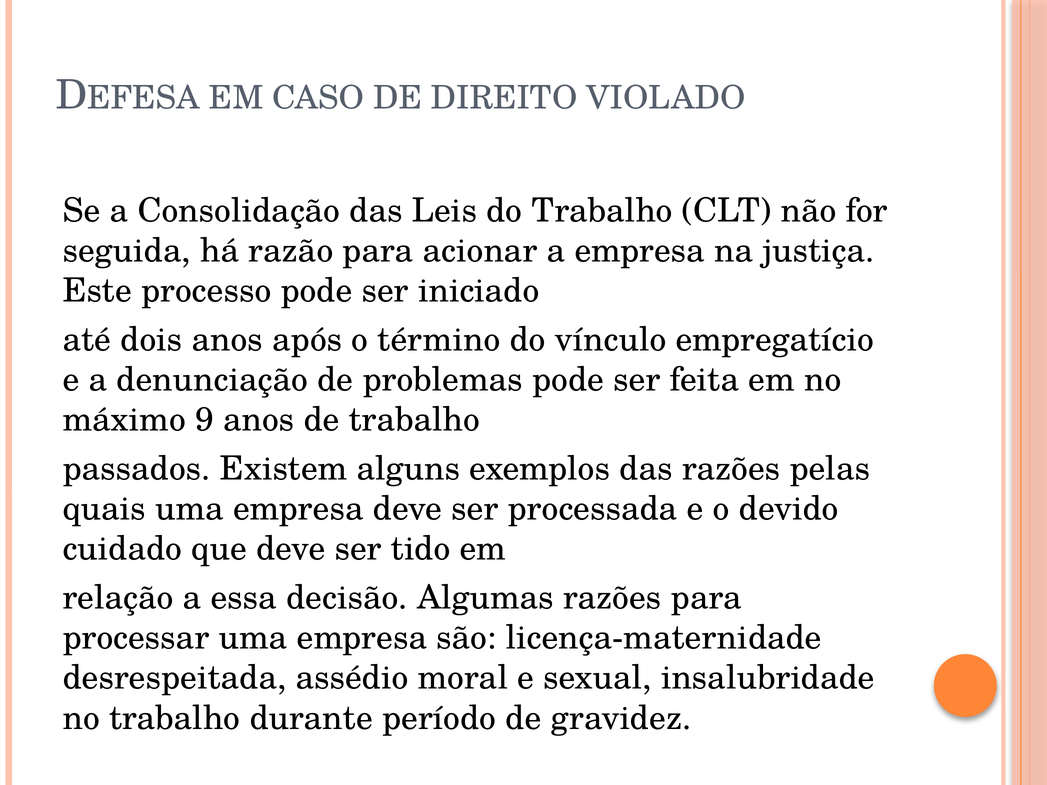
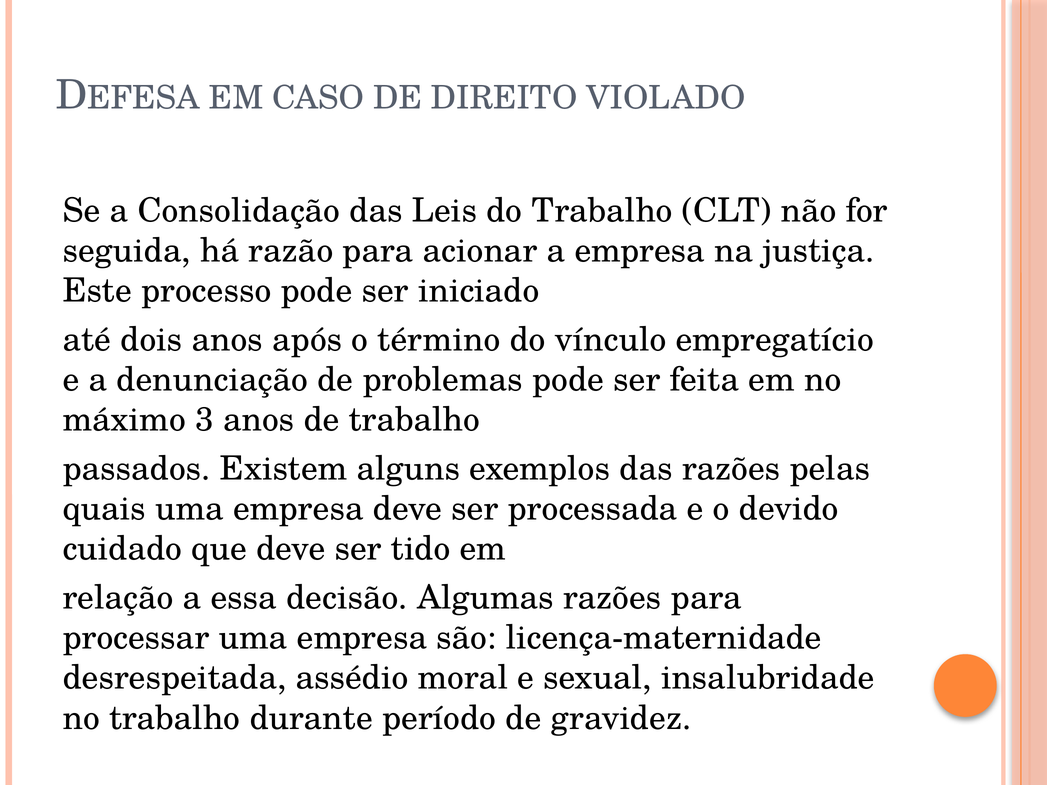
9: 9 -> 3 (205, 420)
